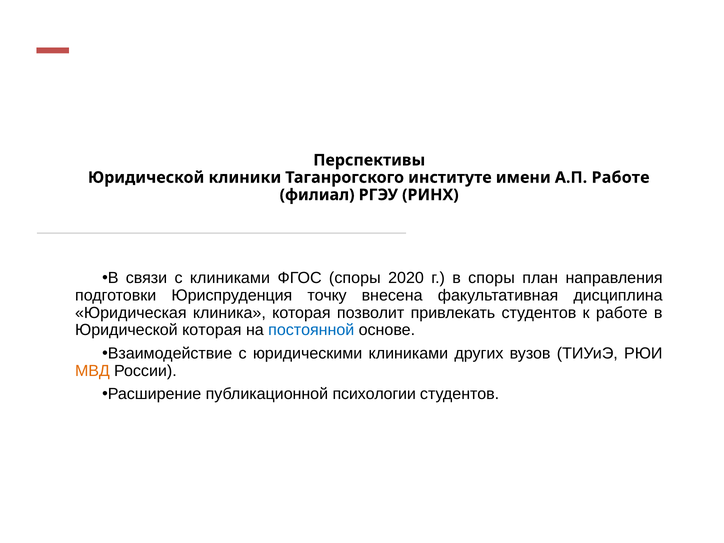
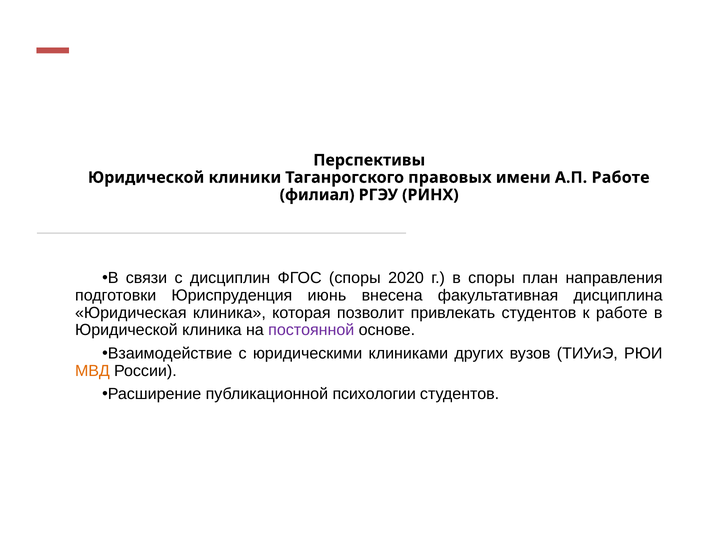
институте: институте -> правовых (450, 177)
с клиниками: клиниками -> дисциплин (230, 278)
точку: точку -> июнь (327, 295)
Юридической которая: которая -> клиника (212, 330)
постоянной colour: blue -> purple (311, 330)
